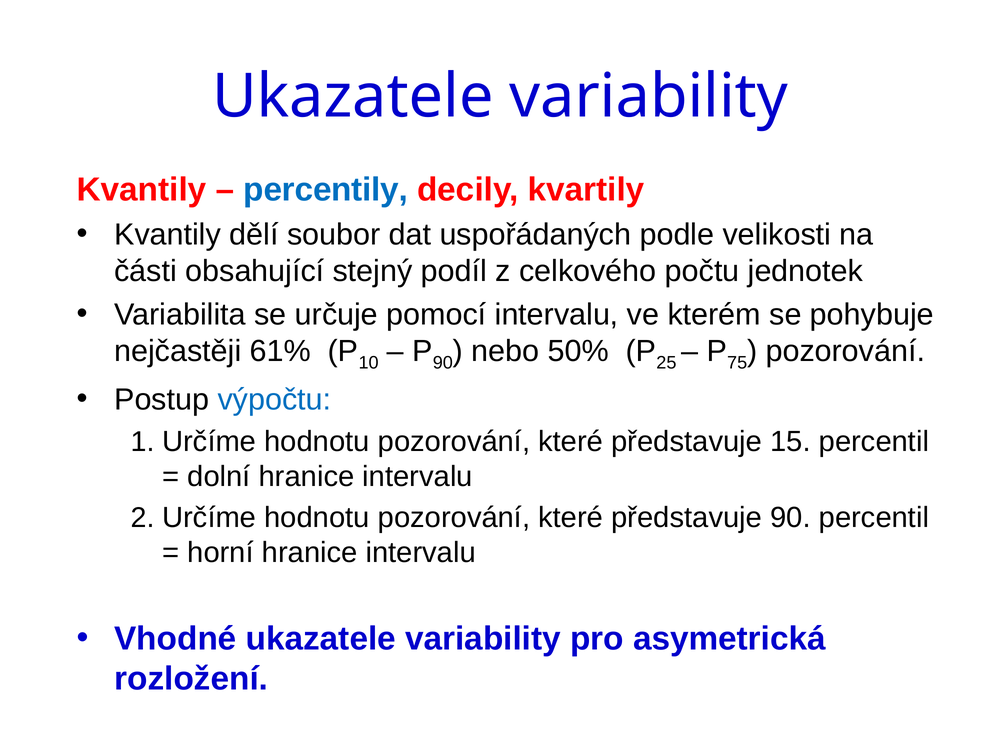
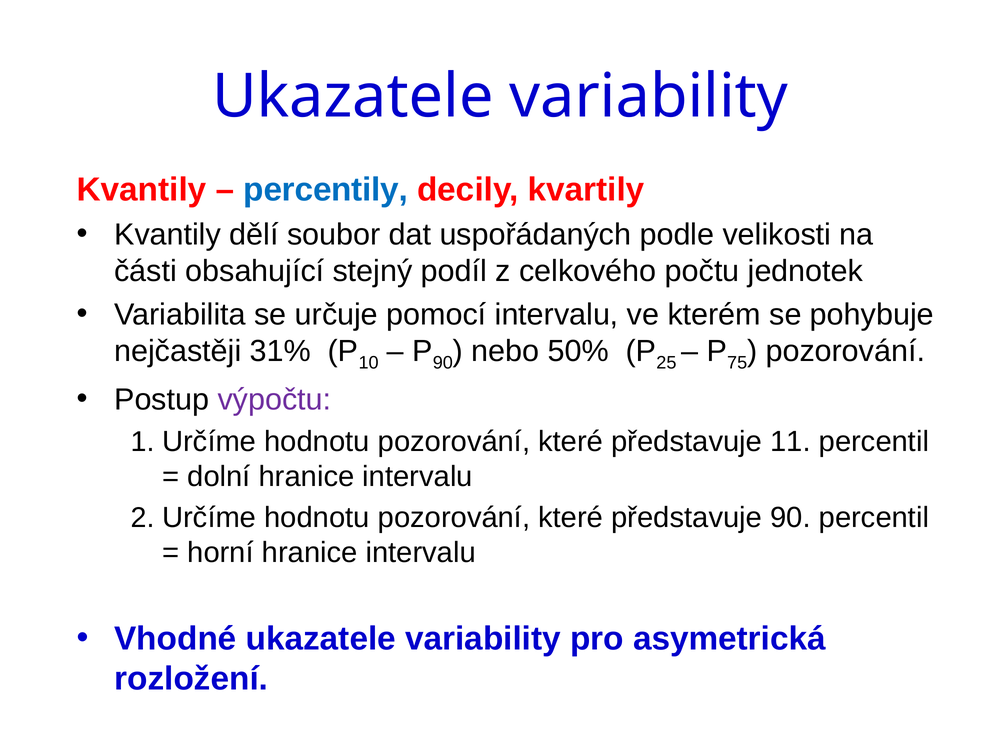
61%: 61% -> 31% (280, 351)
výpočtu colour: blue -> purple (274, 400)
15: 15 -> 11 (790, 442)
